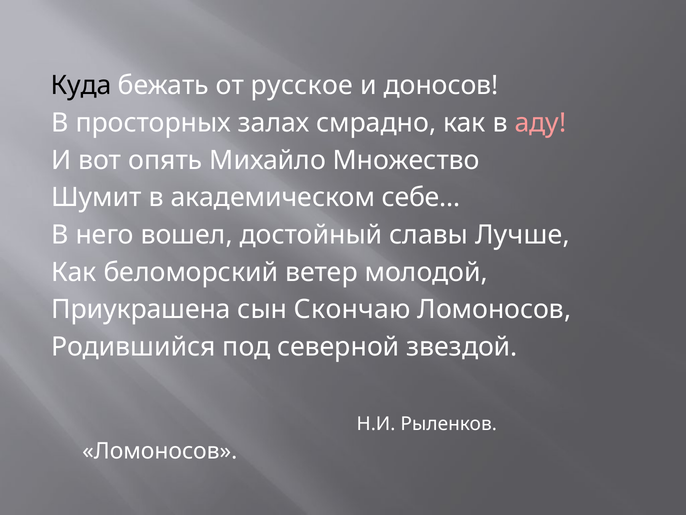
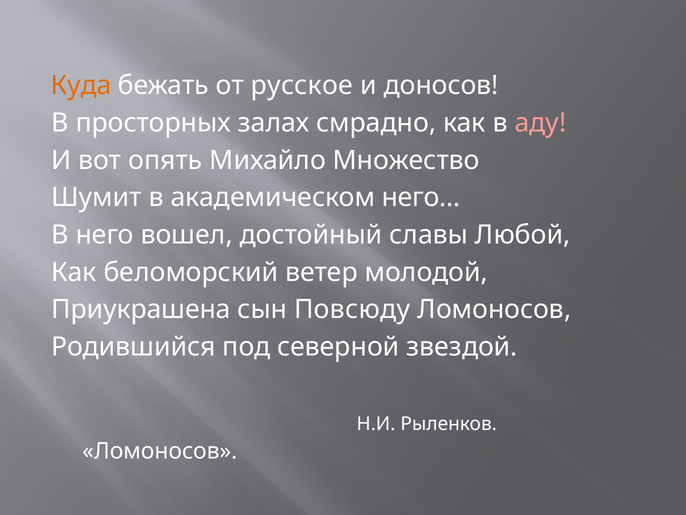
Куда colour: black -> orange (81, 86)
себе…: себе… -> него… (421, 197)
Лучше: Лучше -> Любой (523, 235)
Скончаю: Скончаю -> Повсюду (352, 309)
